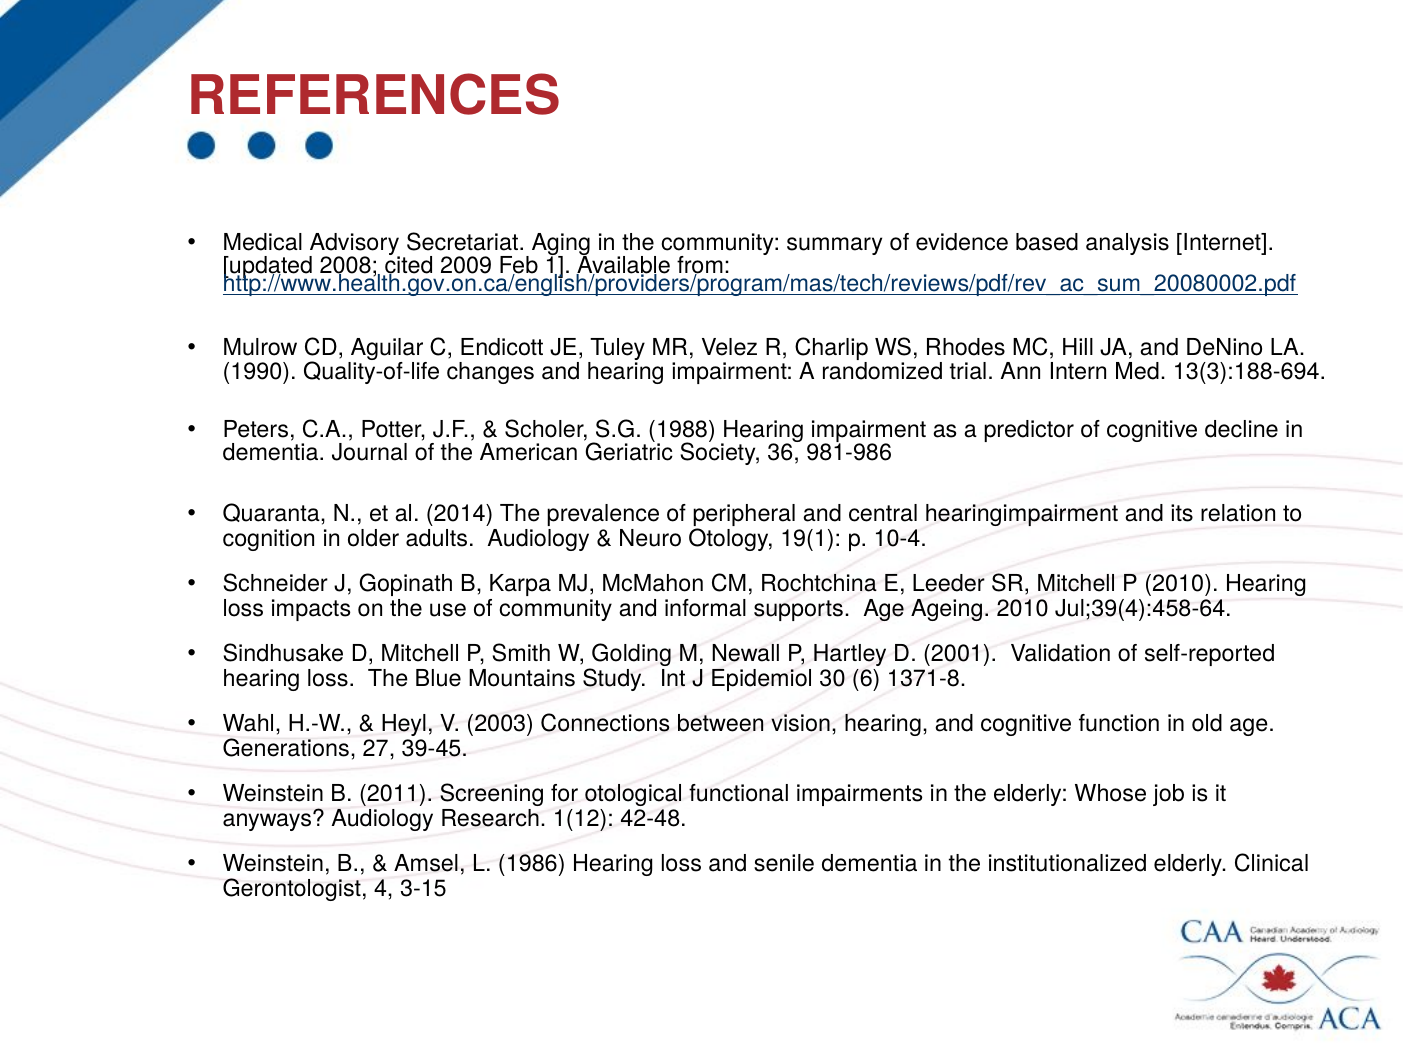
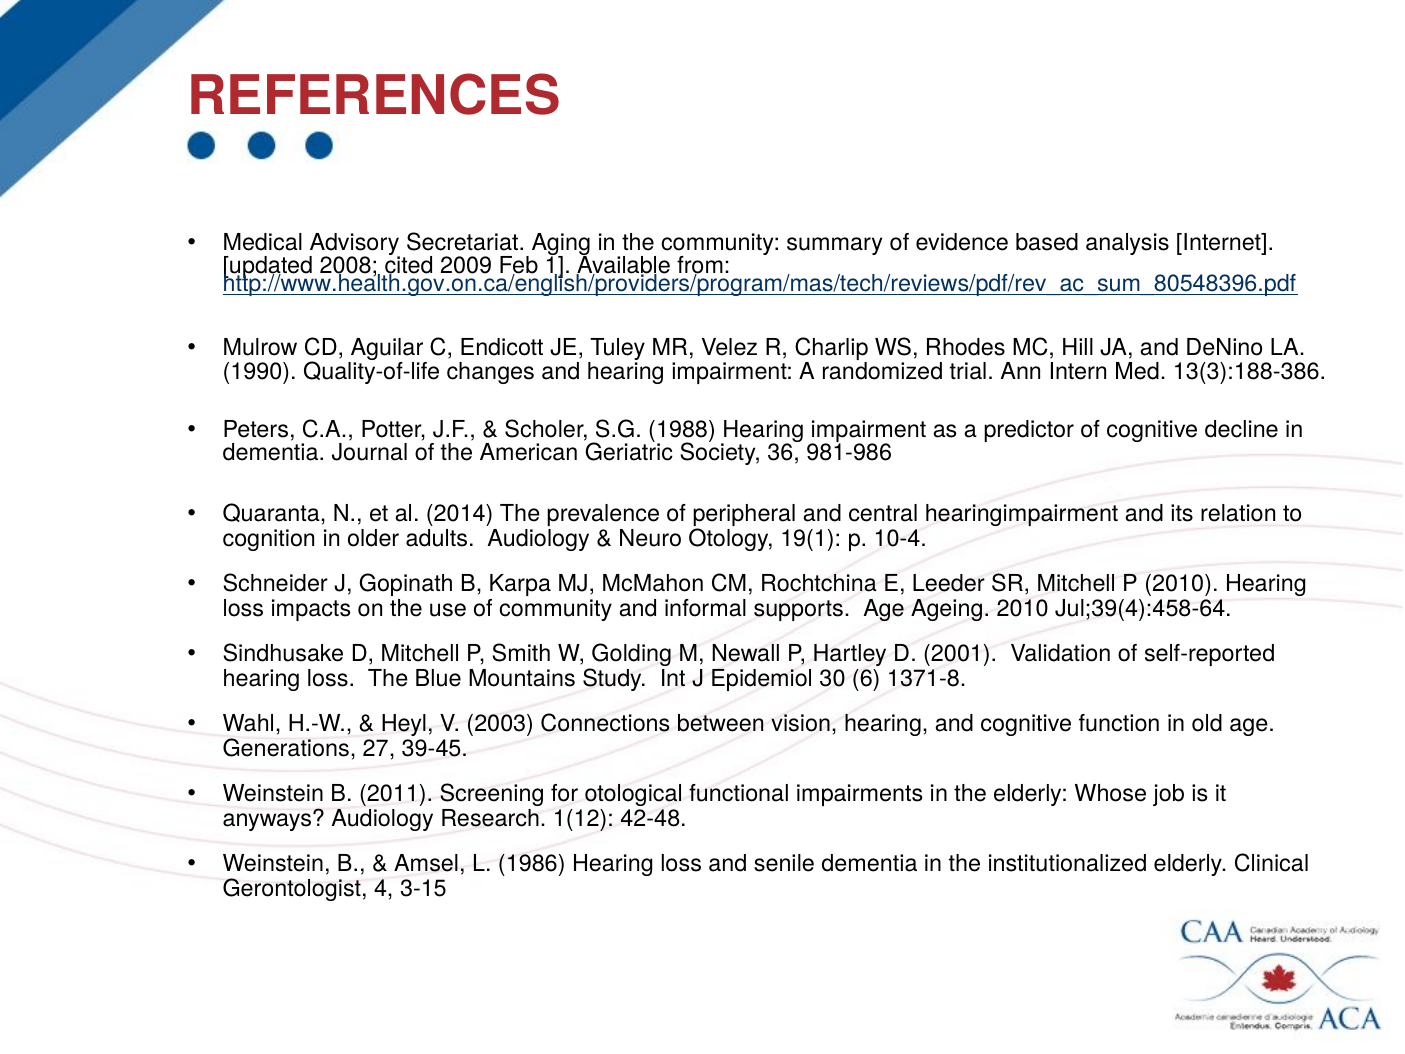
http://www.health.gov.on.ca/english/providers/program/mas/tech/reviews/pdf/rev_ac_sum_20080002.pdf: http://www.health.gov.on.ca/english/providers/program/mas/tech/reviews/pdf/rev_ac_sum_20080002.pdf -> http://www.health.gov.on.ca/english/providers/program/mas/tech/reviews/pdf/rev_ac_sum_80548396.pdf (759, 284)
13(3):188-694: 13(3):188-694 -> 13(3):188-386 (1250, 371)
